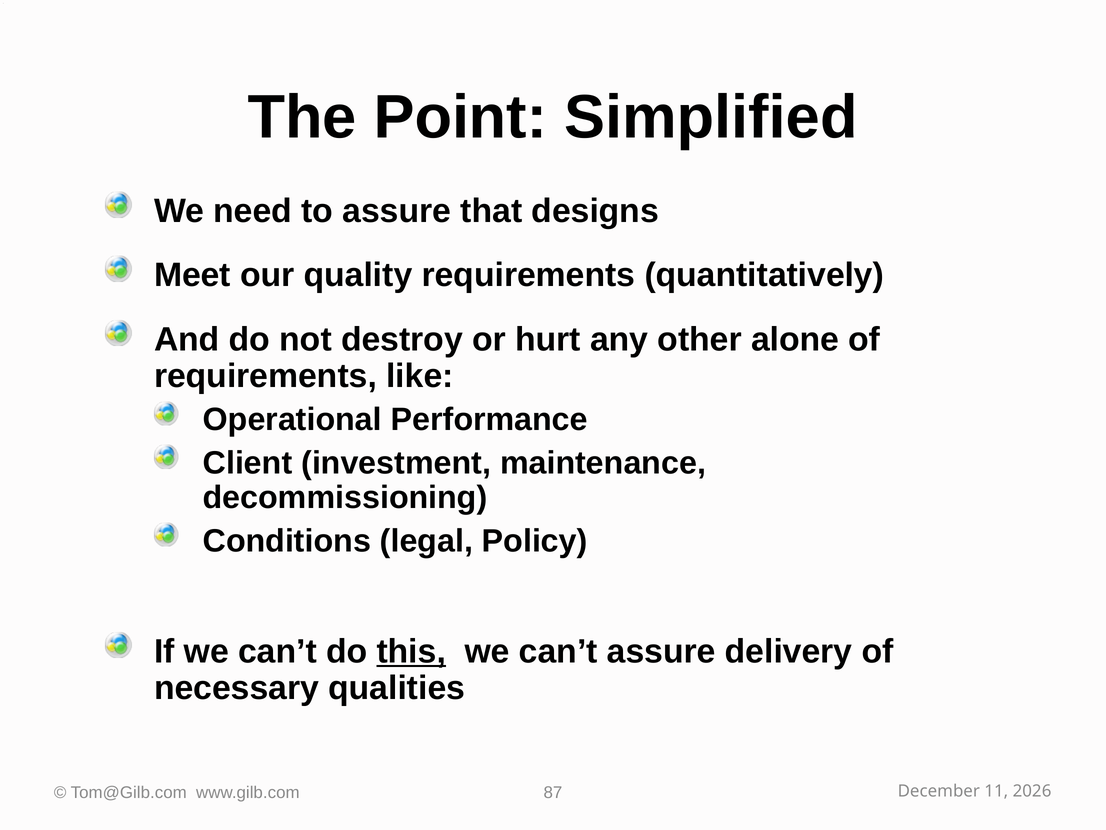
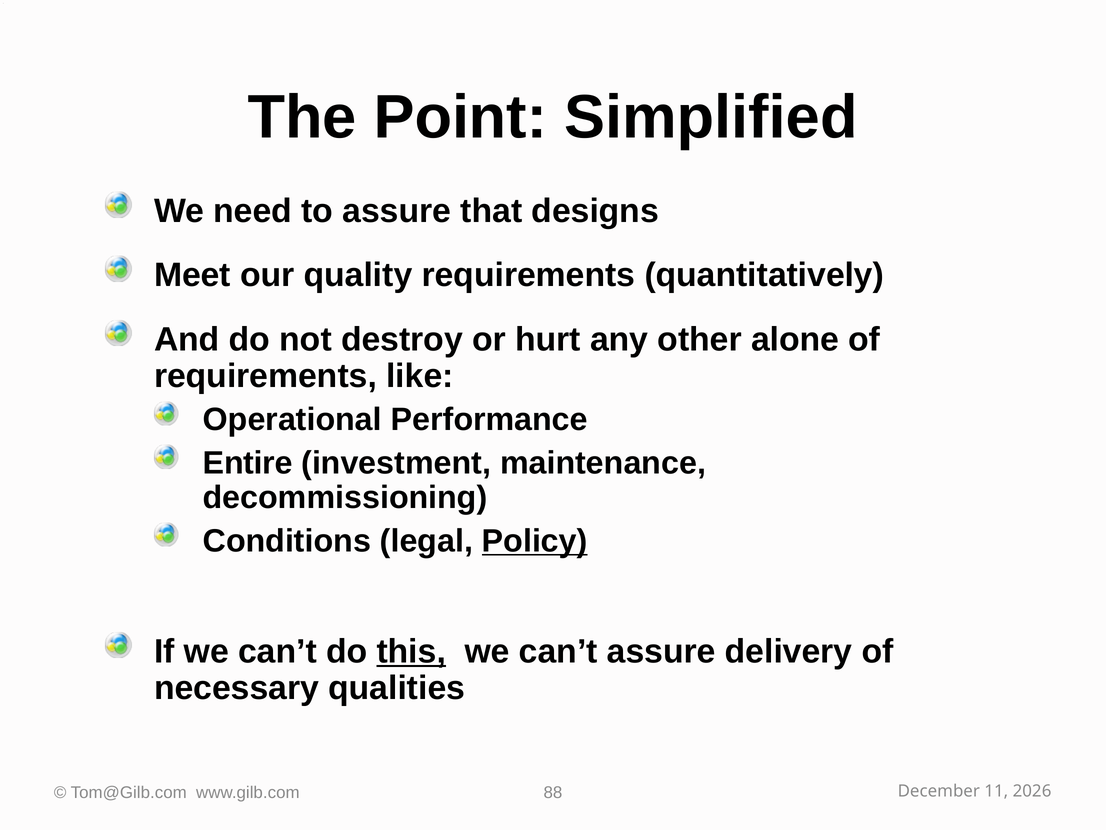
Client: Client -> Entire (248, 463)
Policy underline: none -> present (535, 541)
87: 87 -> 88 (553, 792)
